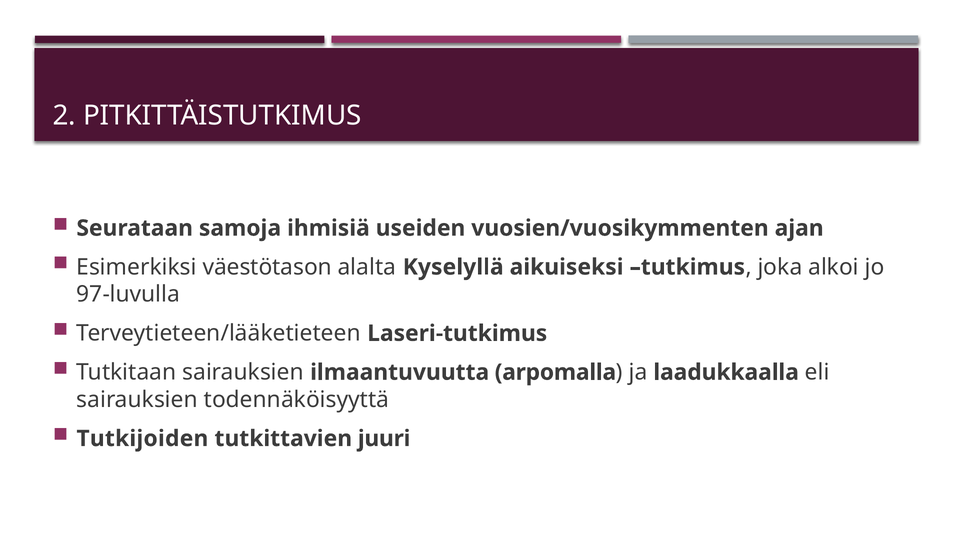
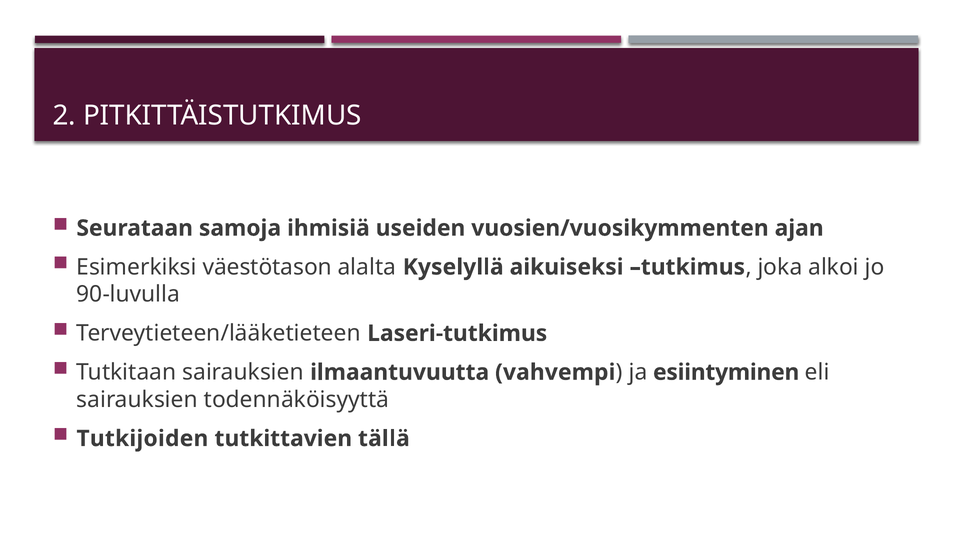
97-luvulla: 97-luvulla -> 90-luvulla (128, 294)
arpomalla: arpomalla -> vahvempi (555, 372)
laadukkaalla: laadukkaalla -> esiintyminen (726, 372)
juuri: juuri -> tällä (384, 439)
